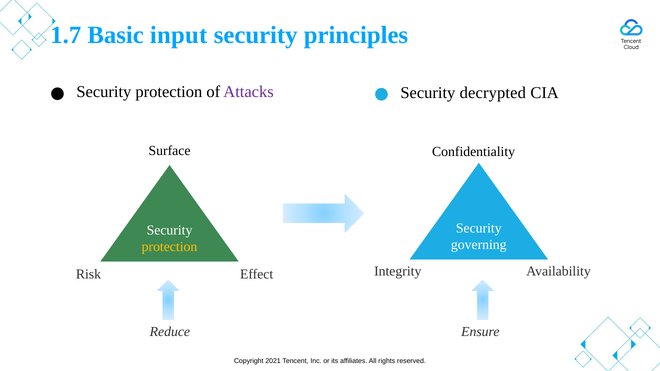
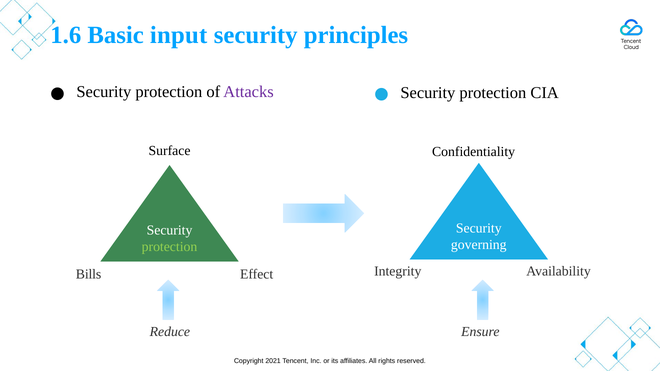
1.7: 1.7 -> 1.6 (66, 35)
decrypted: decrypted -> protection (493, 93)
protection colour: yellow -> light green (169, 247)
Risk: Risk -> Bills (89, 274)
